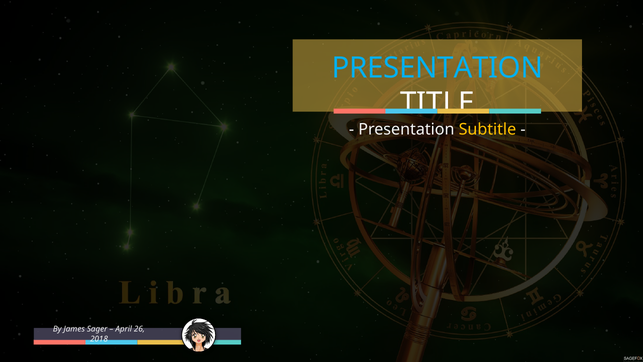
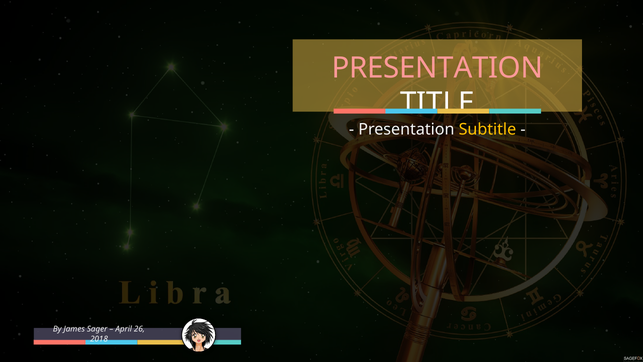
PRESENTATION colour: light blue -> pink (437, 68)
